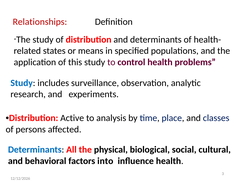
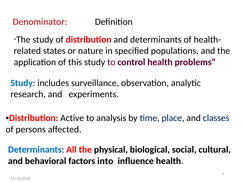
Relationships: Relationships -> Denominator (40, 22)
means: means -> nature (91, 51)
